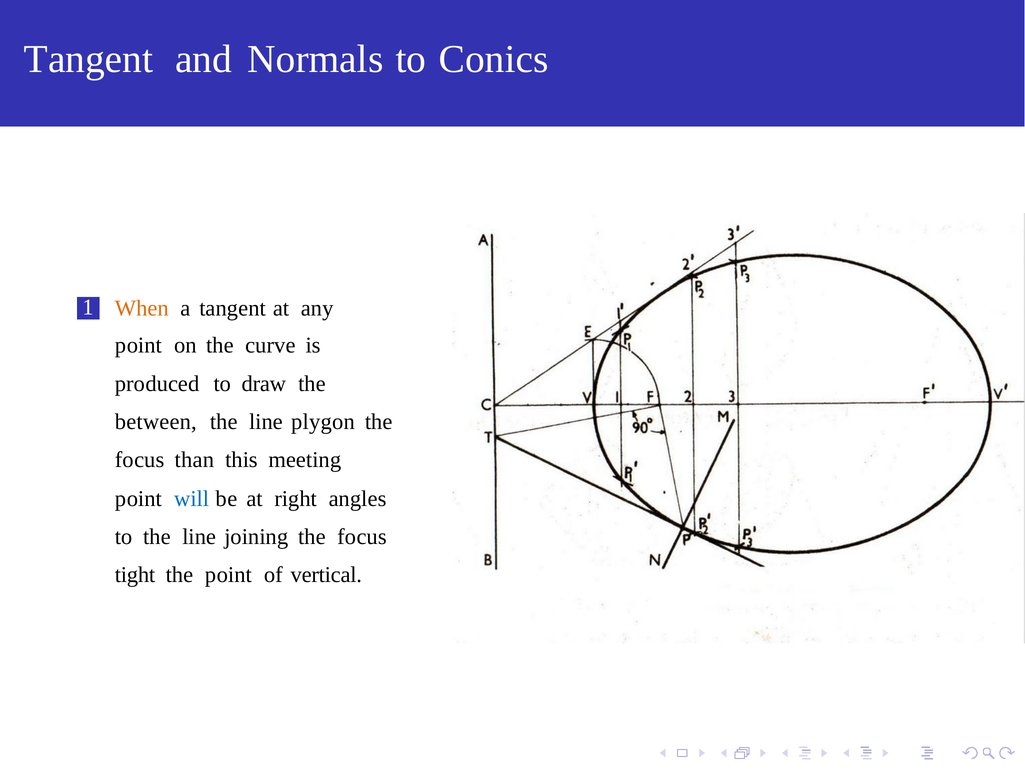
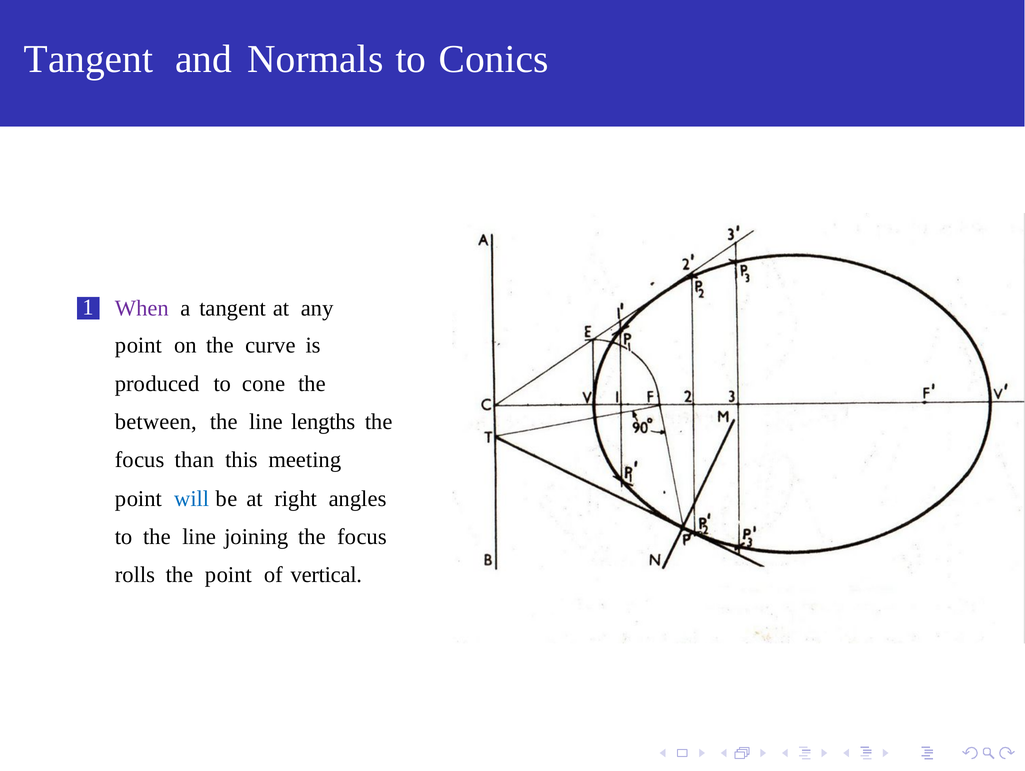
When colour: orange -> purple (142, 308)
draw: draw -> cone (264, 384)
plygon: plygon -> lengths (323, 422)
tight: tight -> rolls (135, 575)
